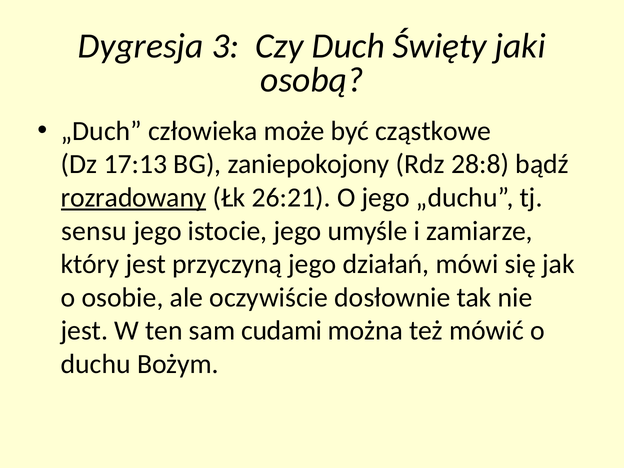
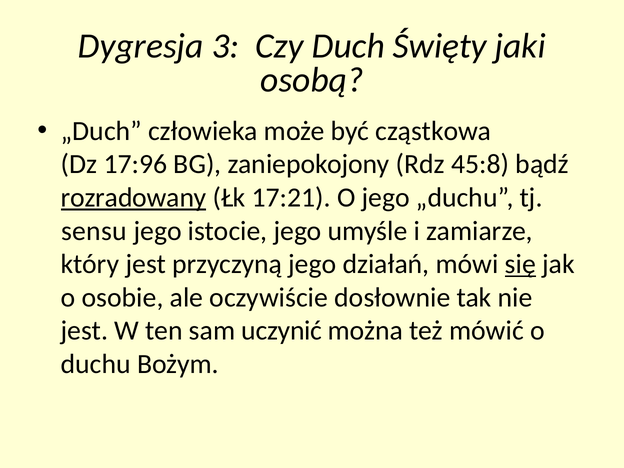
cząstkowe: cząstkowe -> cząstkowa (433, 131)
17:13: 17:13 -> 17:96 (135, 164)
28:8: 28:8 -> 45:8 (480, 164)
26:21: 26:21 -> 17:21 (291, 198)
się underline: none -> present (520, 264)
cudami: cudami -> uczynić (282, 331)
